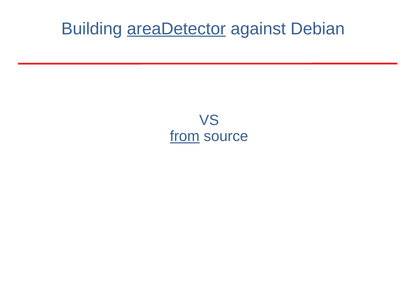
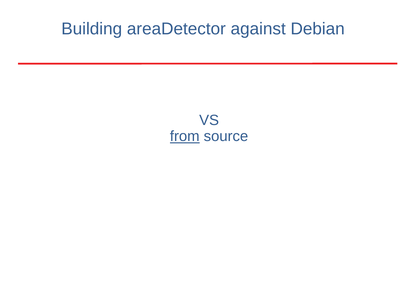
areaDetector underline: present -> none (176, 29)
